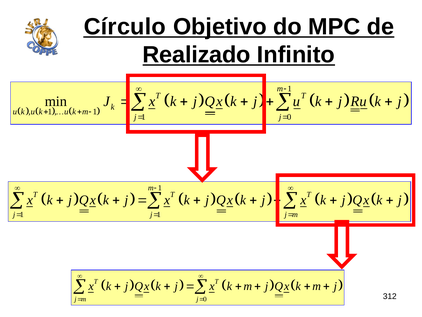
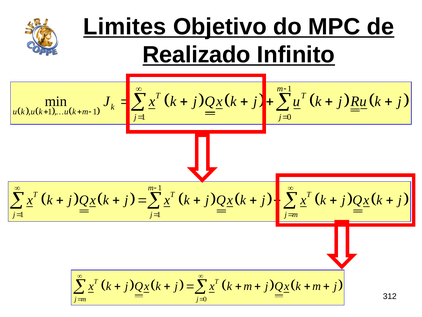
Círculo: Círculo -> Limites (125, 27)
